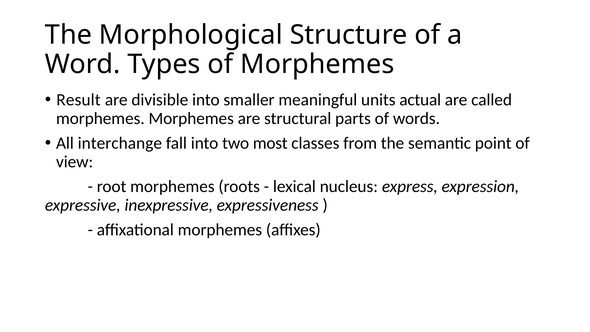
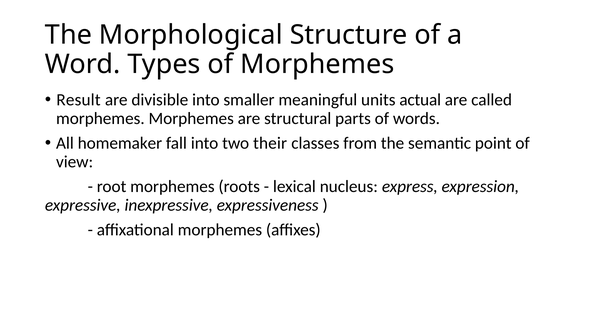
interchange: interchange -> homemaker (120, 143)
most: most -> their (270, 143)
